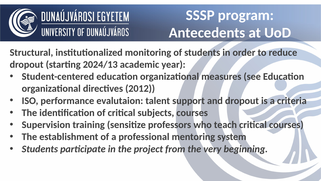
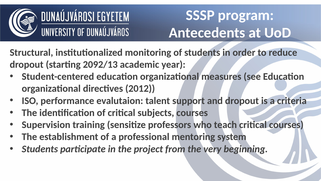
2024/13: 2024/13 -> 2092/13 (100, 64)
